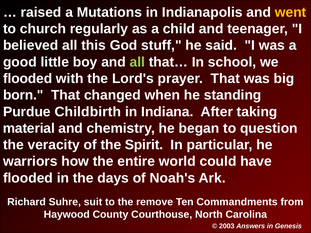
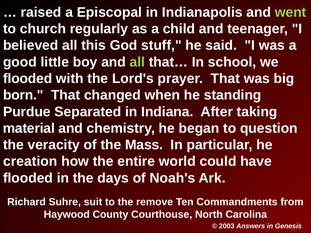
Mutations: Mutations -> Episcopal (109, 12)
went colour: yellow -> light green (291, 12)
Childbirth: Childbirth -> Separated (88, 112)
Spirit: Spirit -> Mass (144, 145)
warriors: warriors -> creation (30, 162)
